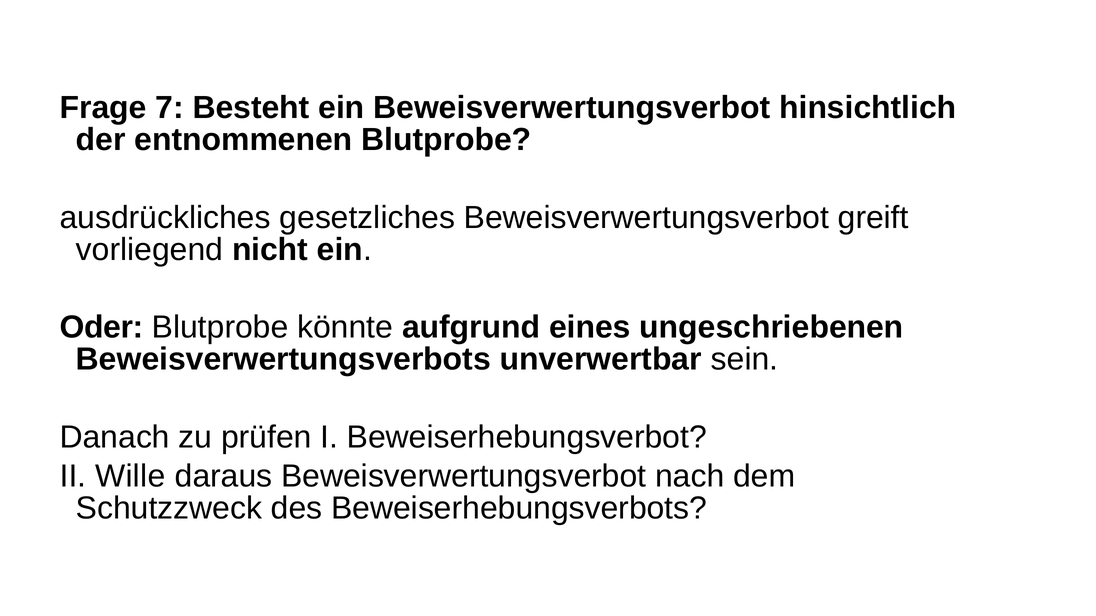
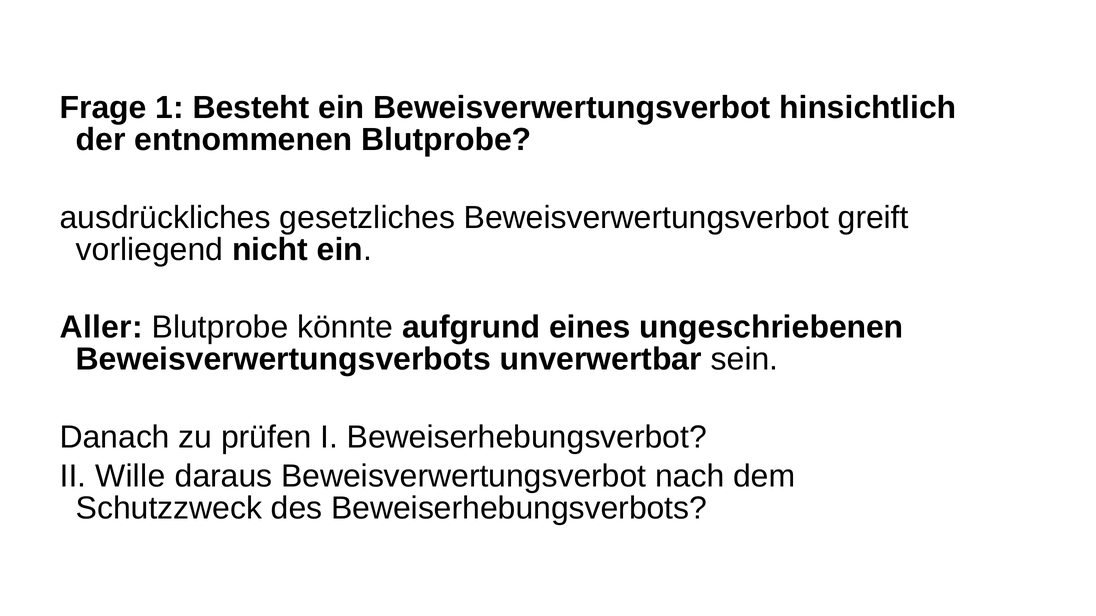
7: 7 -> 1 (170, 108)
Oder: Oder -> Aller (101, 328)
